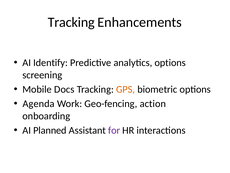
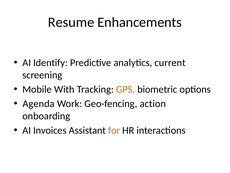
Tracking: Tracking -> Resume (71, 22)
analytics options: options -> current (170, 63)
Docs: Docs -> With (64, 89)
Planned: Planned -> Invoices (50, 130)
for colour: purple -> orange (114, 130)
